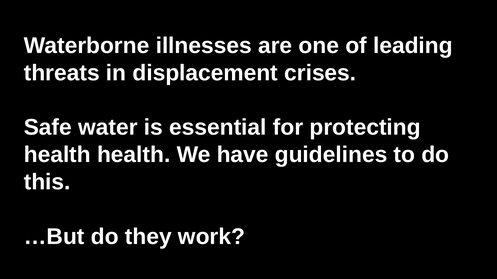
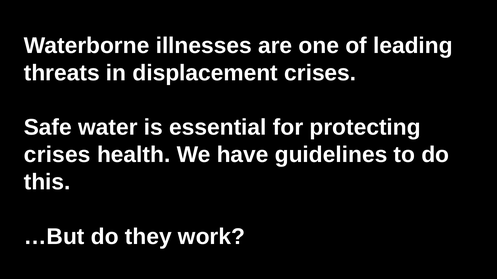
health: health -> crises (57, 155)
